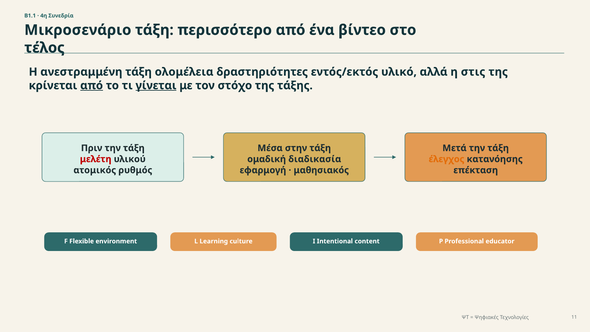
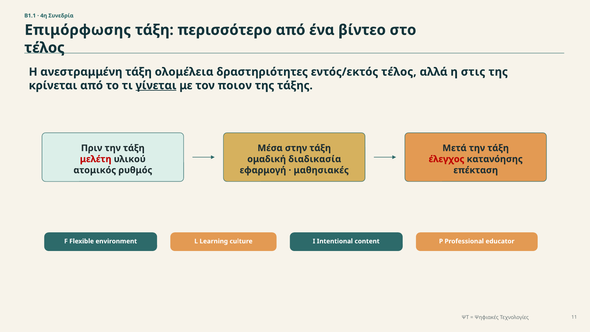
Μικροσενάριο: Μικροσενάριο -> Επιμόρφωσης (78, 30)
εντός/εκτός υλικό: υλικό -> τέλος (399, 72)
από underline: present -> none (92, 85)
στόχο: στόχο -> ποιον (235, 85)
έλεγχος colour: orange -> red (446, 159)
μαθησιακός: μαθησιακός -> μαθησιακές (321, 170)
